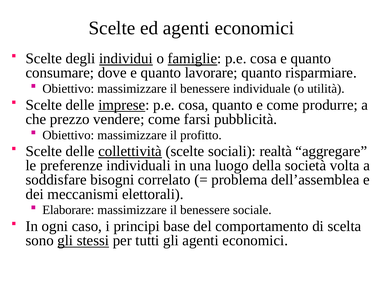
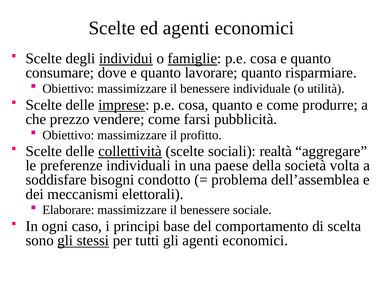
luogo: luogo -> paese (232, 166)
correlato: correlato -> condotto (164, 180)
